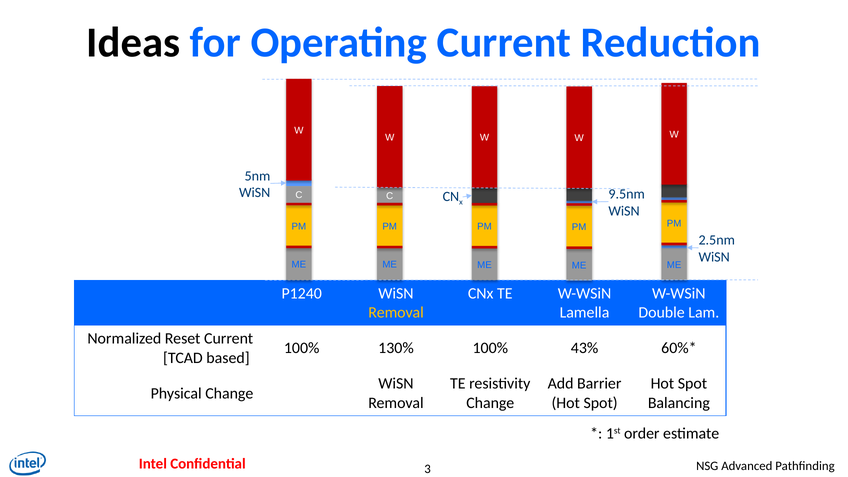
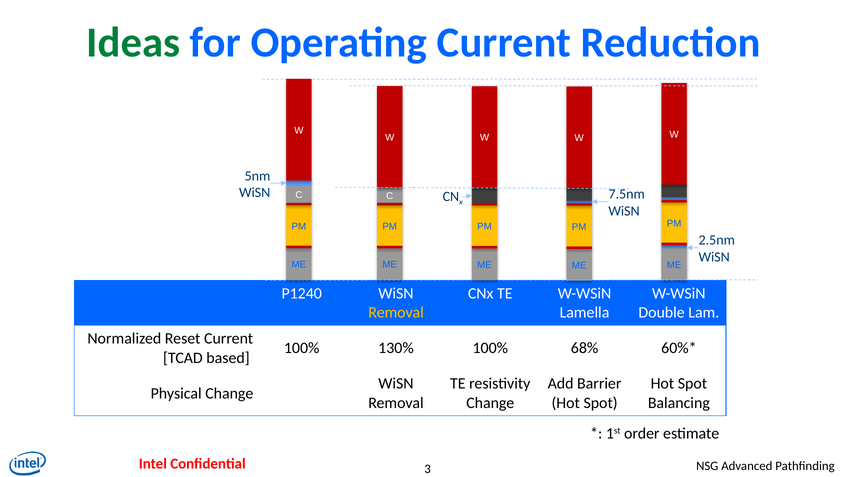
Ideas colour: black -> green (133, 43)
9.5nm: 9.5nm -> 7.5nm (627, 194)
43%: 43% -> 68% (585, 348)
